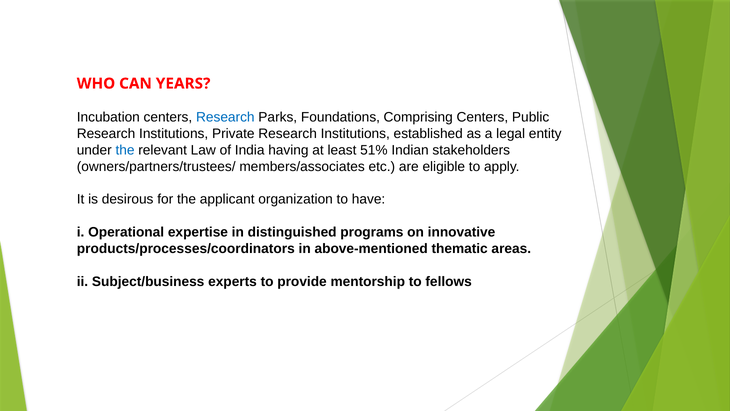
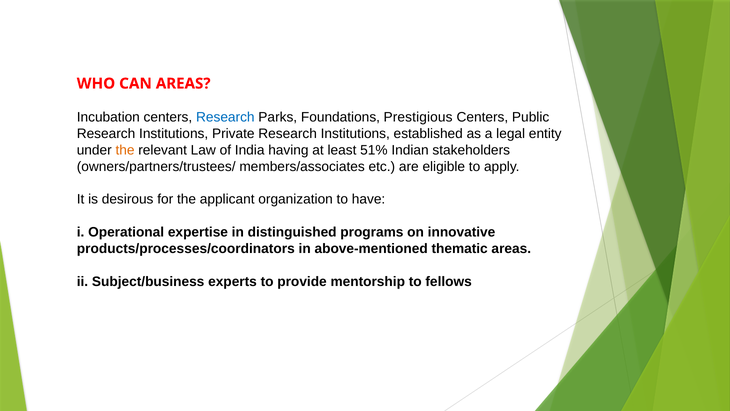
CAN YEARS: YEARS -> AREAS (183, 84)
Comprising: Comprising -> Prestigious (418, 117)
the colour: blue -> orange (125, 150)
